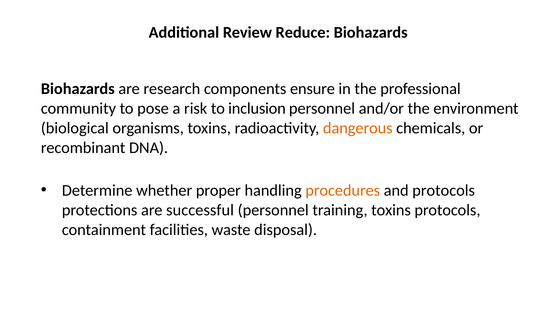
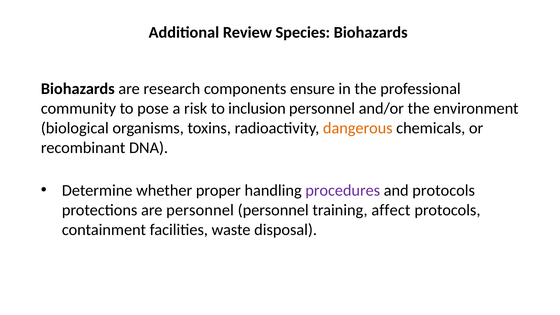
Reduce: Reduce -> Species (303, 32)
procedures colour: orange -> purple (343, 190)
are successful: successful -> personnel (200, 210)
training toxins: toxins -> affect (391, 210)
